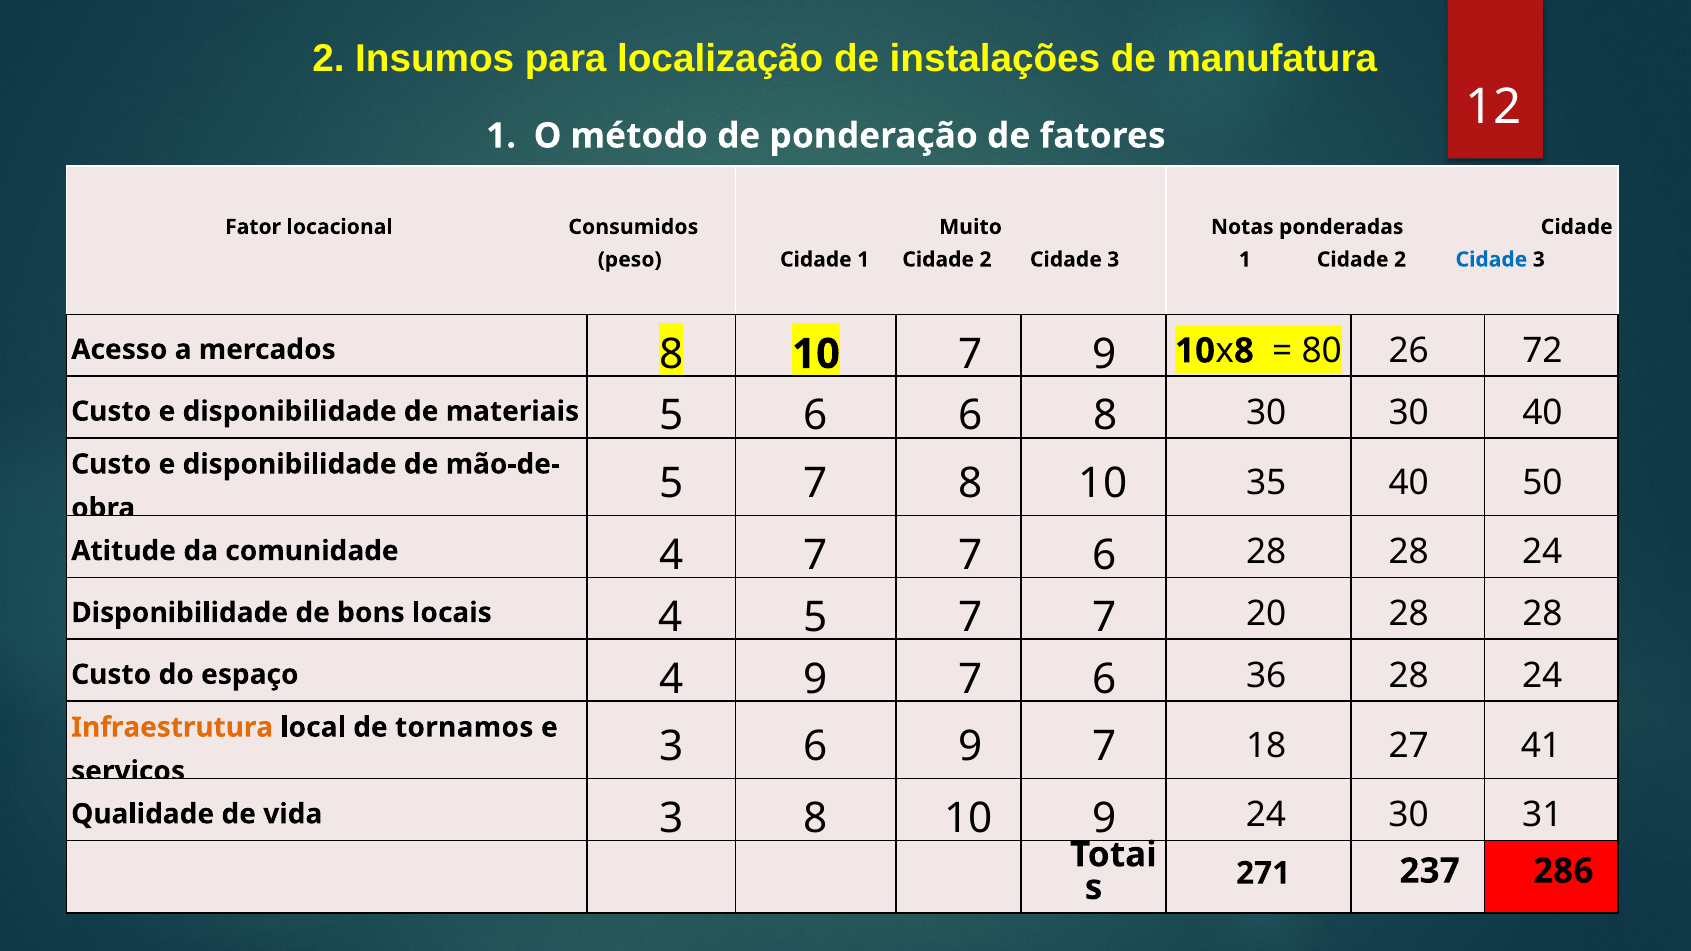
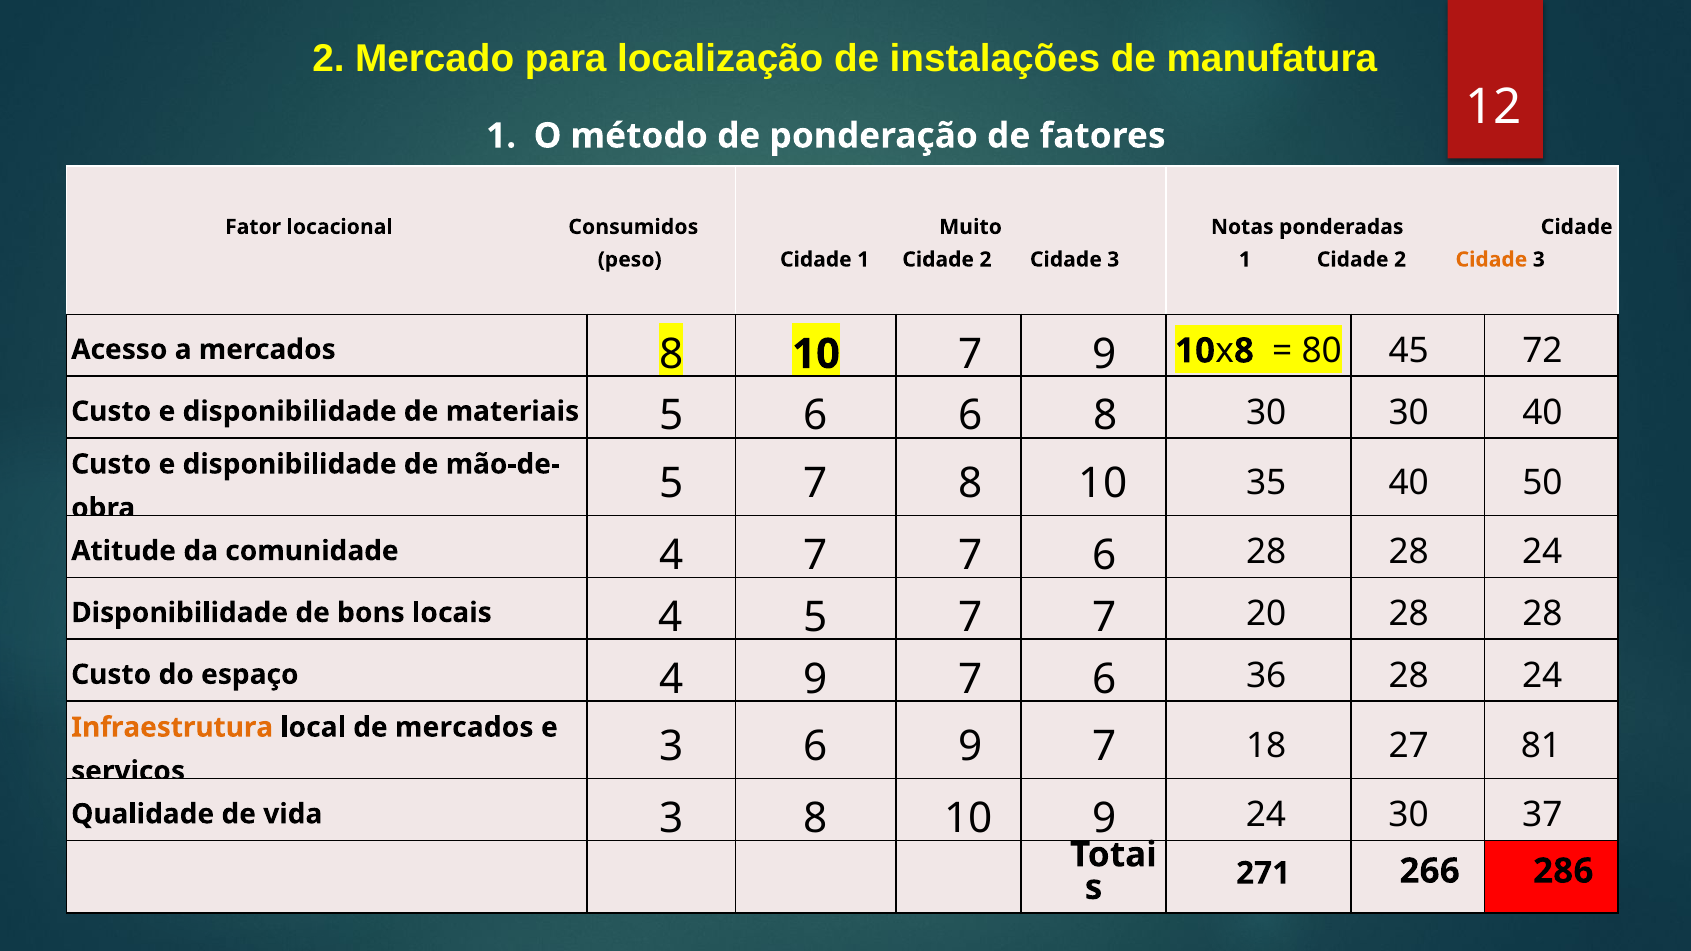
Insumos: Insumos -> Mercado (435, 58)
Cidade colour: blue -> orange (1491, 260)
26: 26 -> 45 (1409, 351)
de tornamos: tornamos -> mercados (464, 727)
41: 41 -> 81 (1541, 746)
31: 31 -> 37 (1542, 815)
237: 237 -> 266 (1430, 871)
